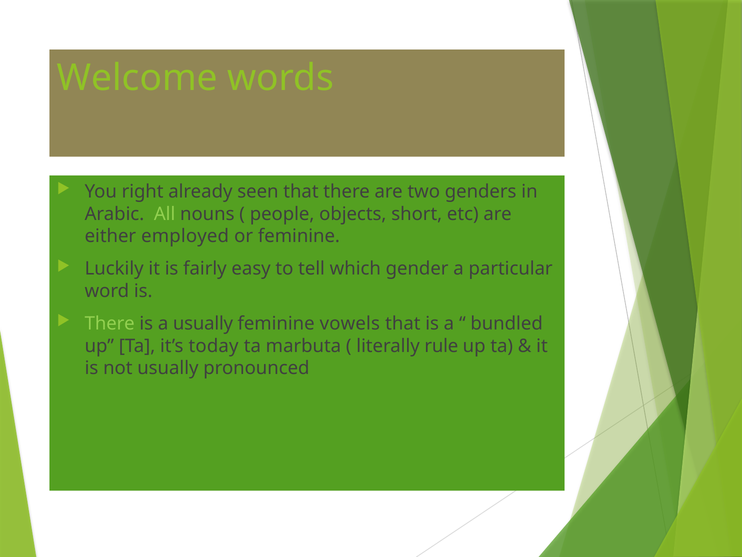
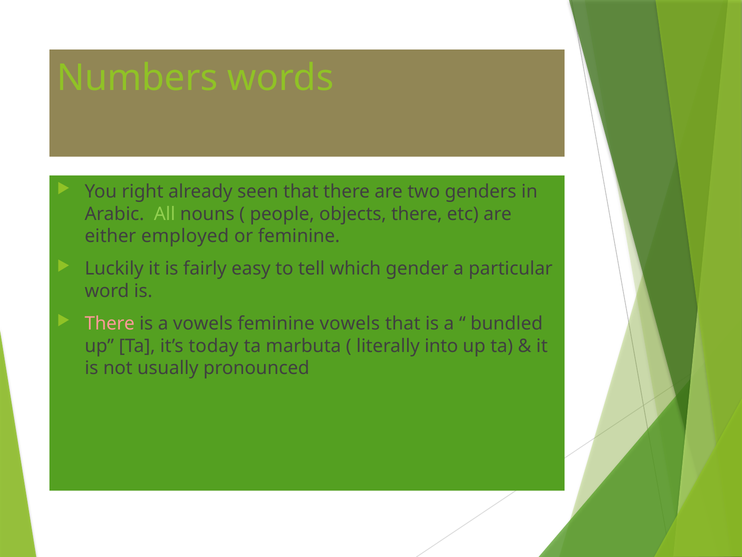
Welcome: Welcome -> Numbers (137, 78)
objects short: short -> there (417, 214)
There colour: light green -> pink (110, 323)
a usually: usually -> vowels (203, 323)
rule: rule -> into (441, 346)
